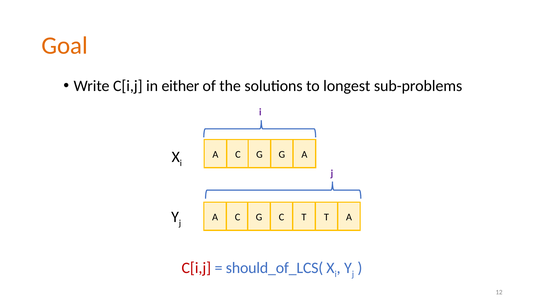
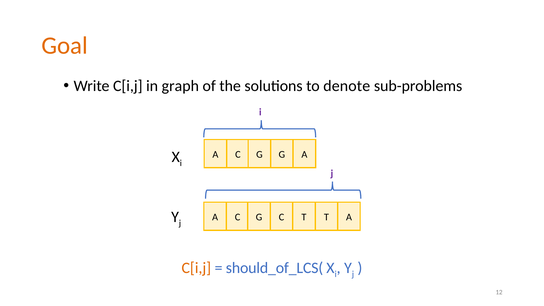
either: either -> graph (180, 86)
longest: longest -> denote (347, 86)
C[i,j colour: red -> orange (196, 268)
